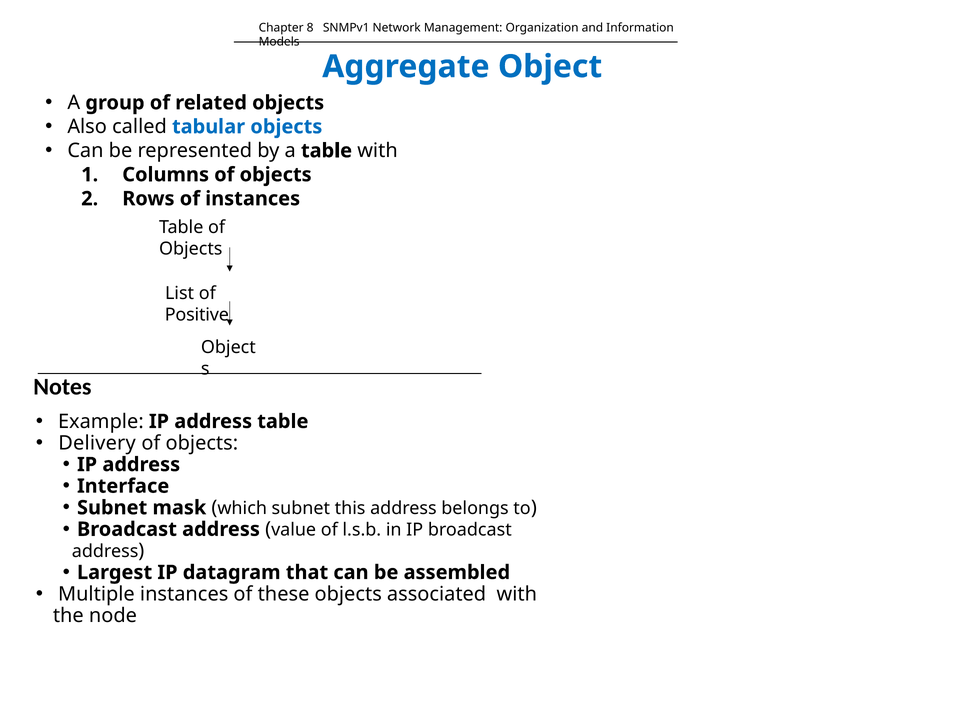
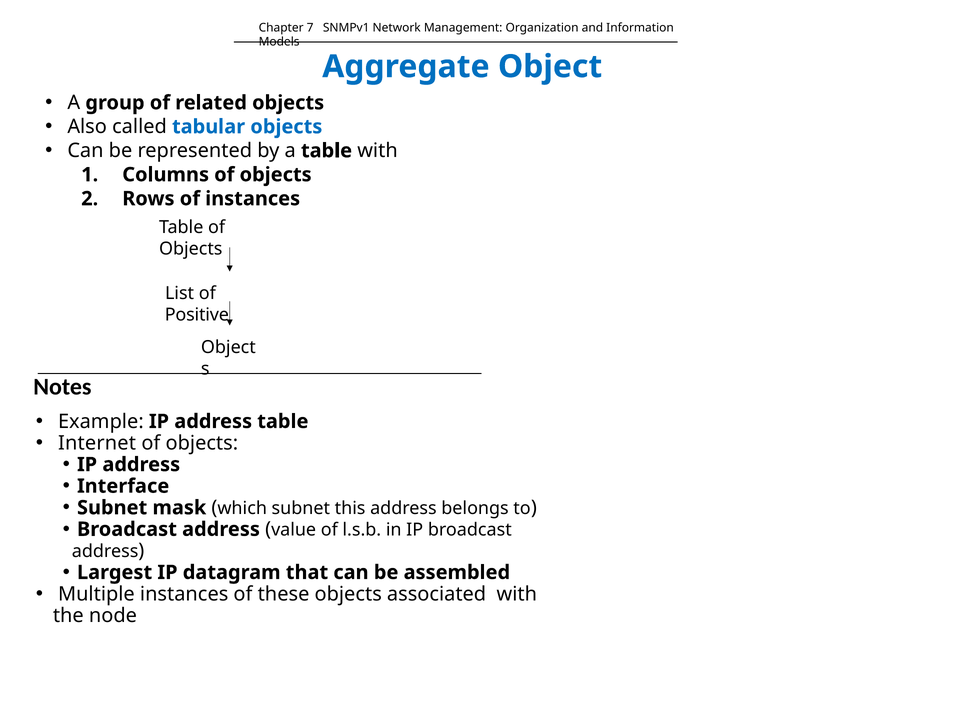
8: 8 -> 7 (310, 28)
Delivery: Delivery -> Internet (97, 443)
